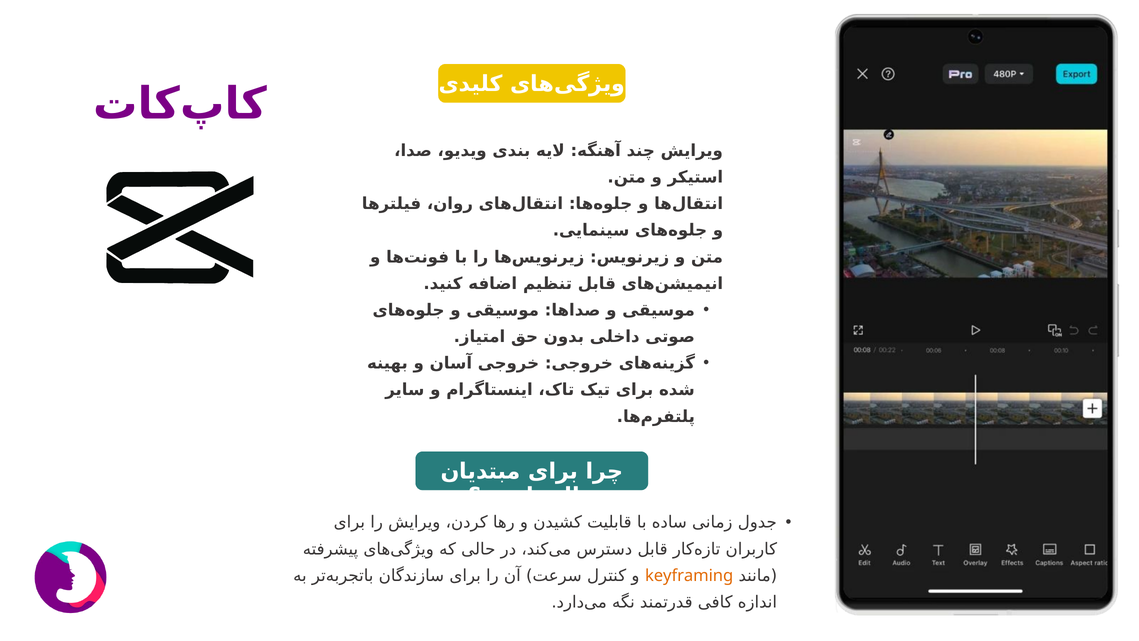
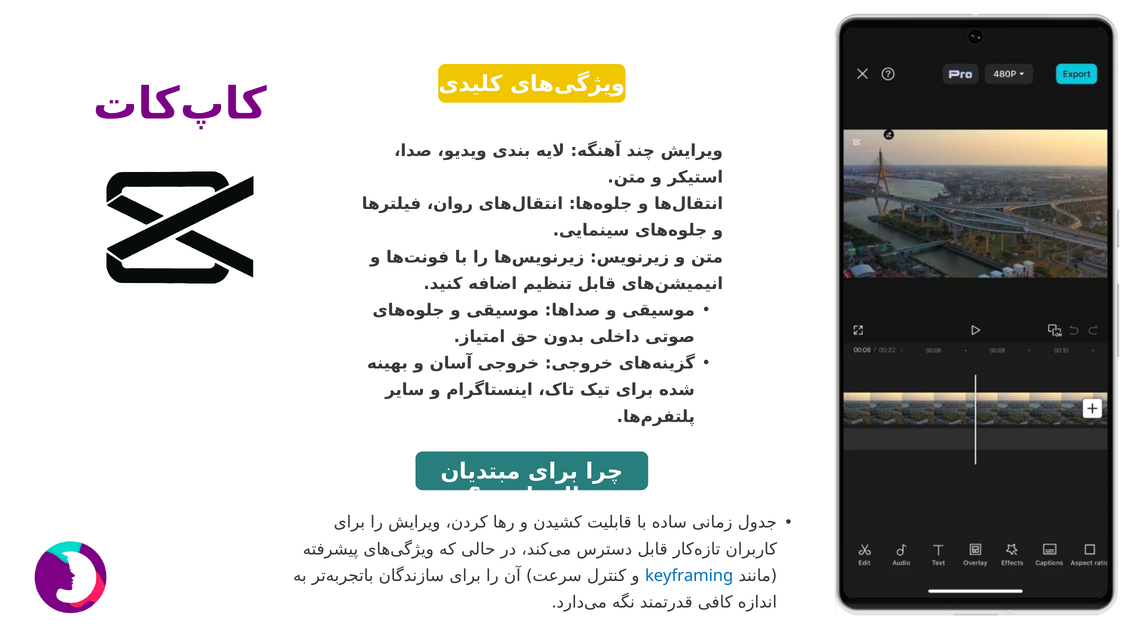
keyframing colour: orange -> blue (689, 575)
